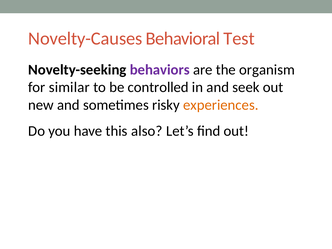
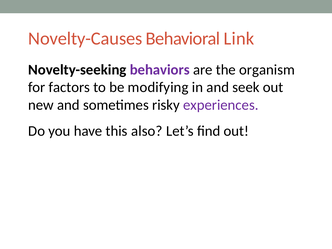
Test: Test -> Link (239, 39)
similar: similar -> factors (69, 87)
controlled: controlled -> modifying (158, 87)
experiences colour: orange -> purple (221, 105)
